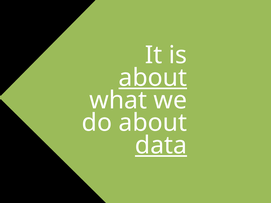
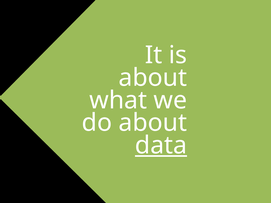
about underline: present -> none (153, 78)
